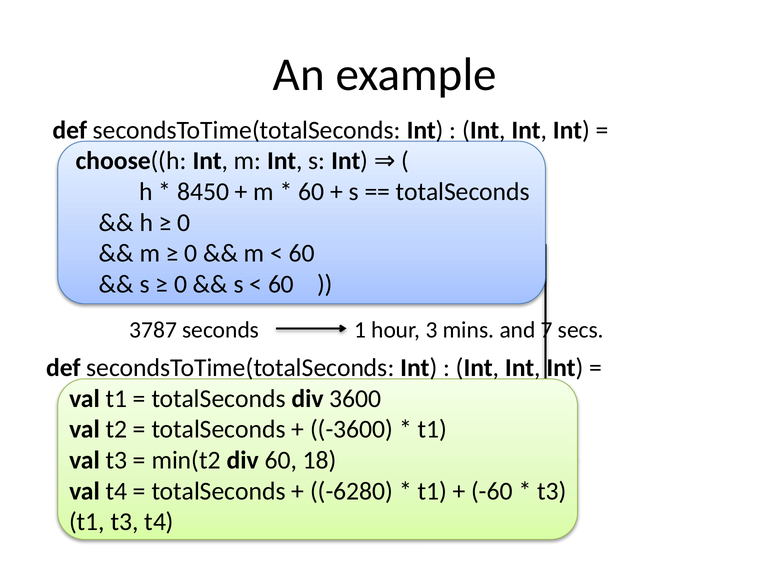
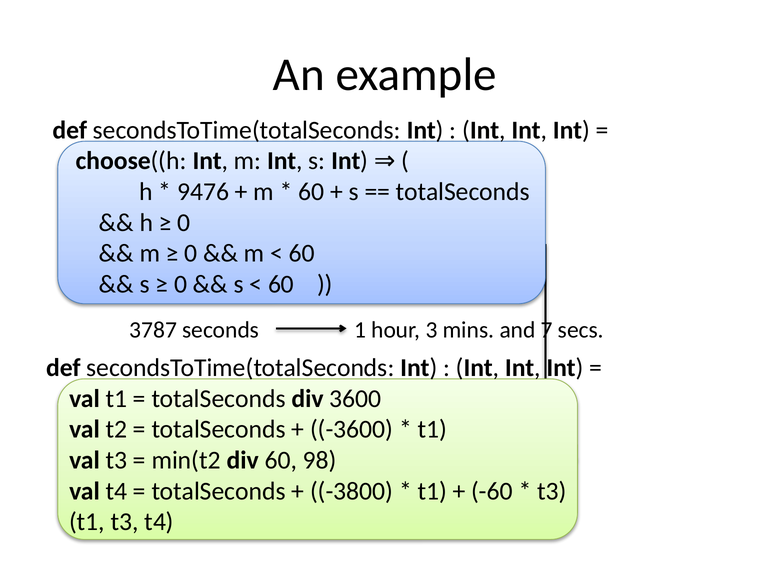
8450: 8450 -> 9476 (203, 192)
18: 18 -> 98 (320, 460)
-6280: -6280 -> -3800 (352, 491)
